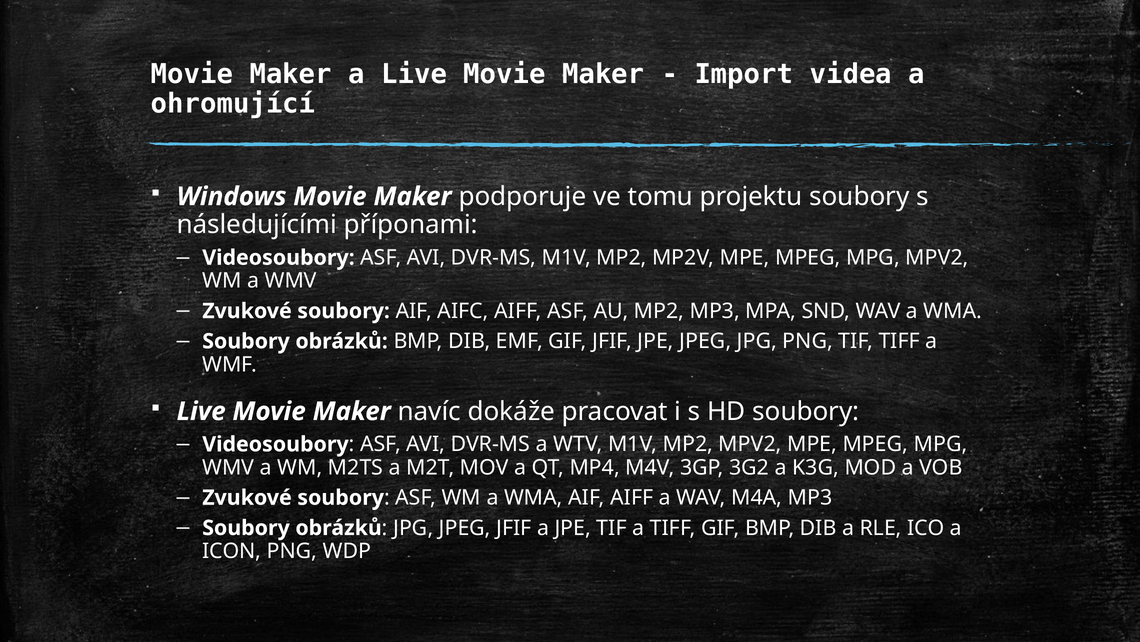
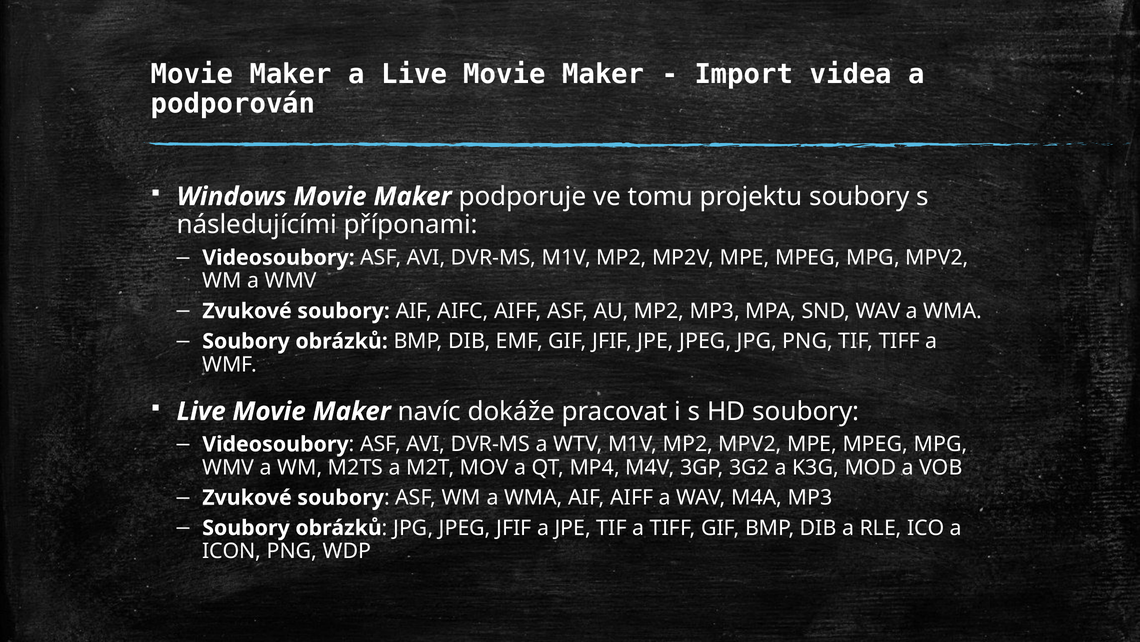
ohromující: ohromující -> podporován (233, 104)
